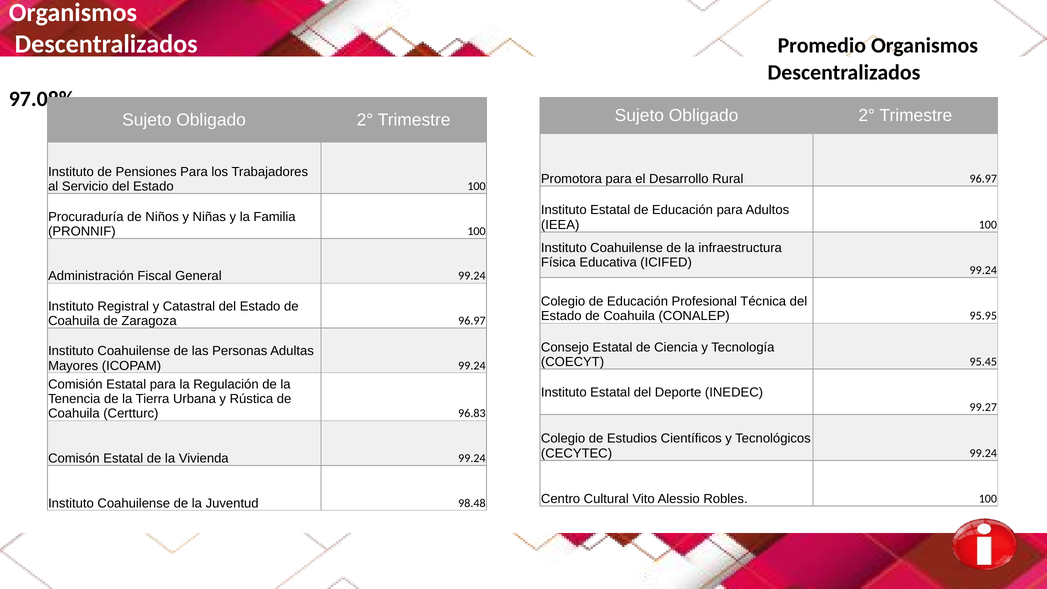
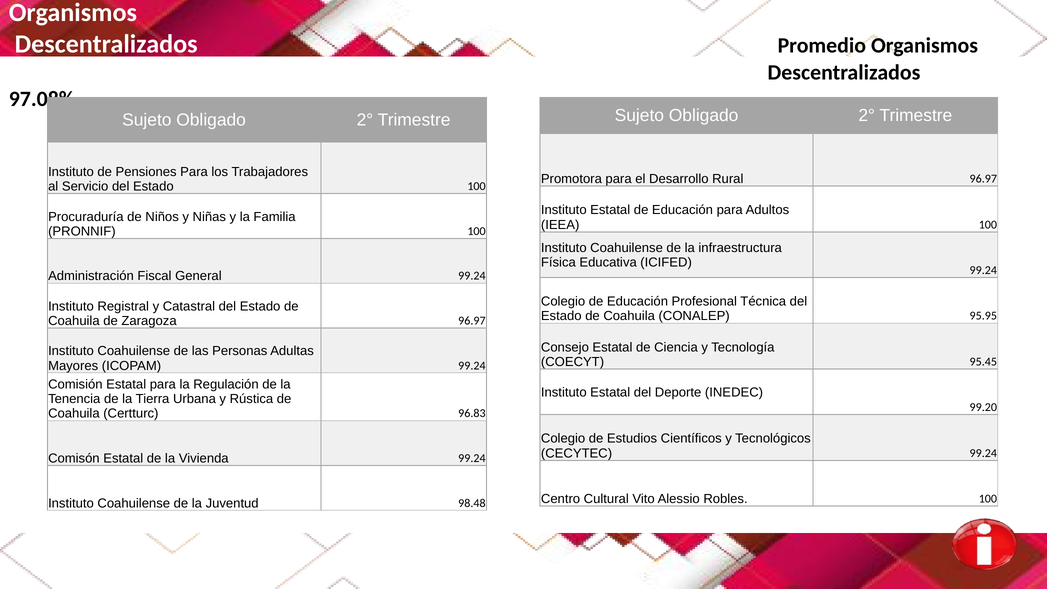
99.27: 99.27 -> 99.20 (983, 407)
